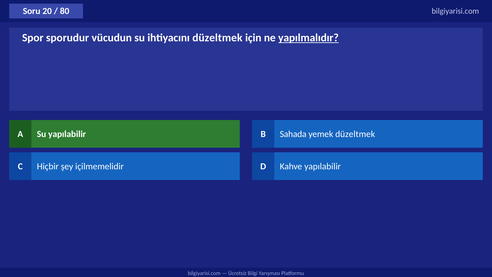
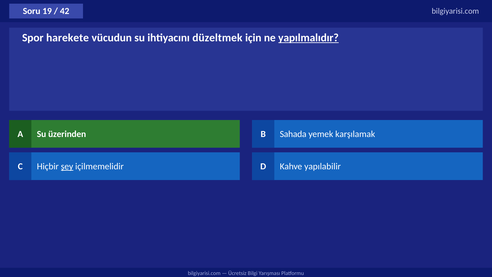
20: 20 -> 19 (47, 11)
80: 80 -> 42 (65, 11)
sporudur: sporudur -> harekete (68, 38)
Su yapılabilir: yapılabilir -> üzerinden (67, 134)
yemek düzeltmek: düzeltmek -> karşılamak (355, 134)
şey underline: none -> present (67, 166)
